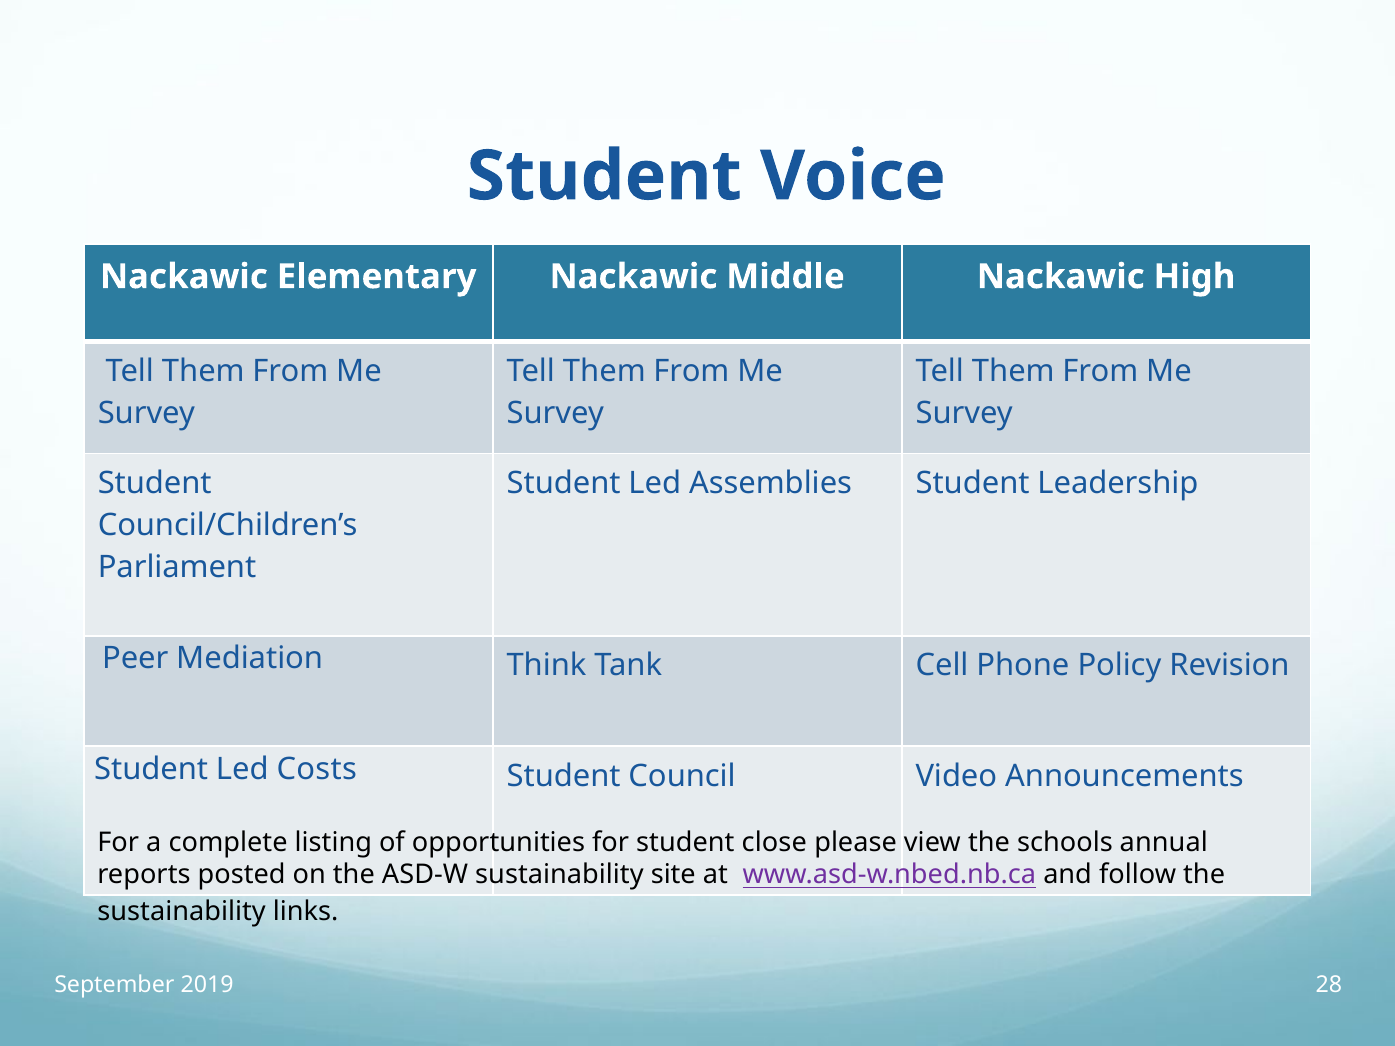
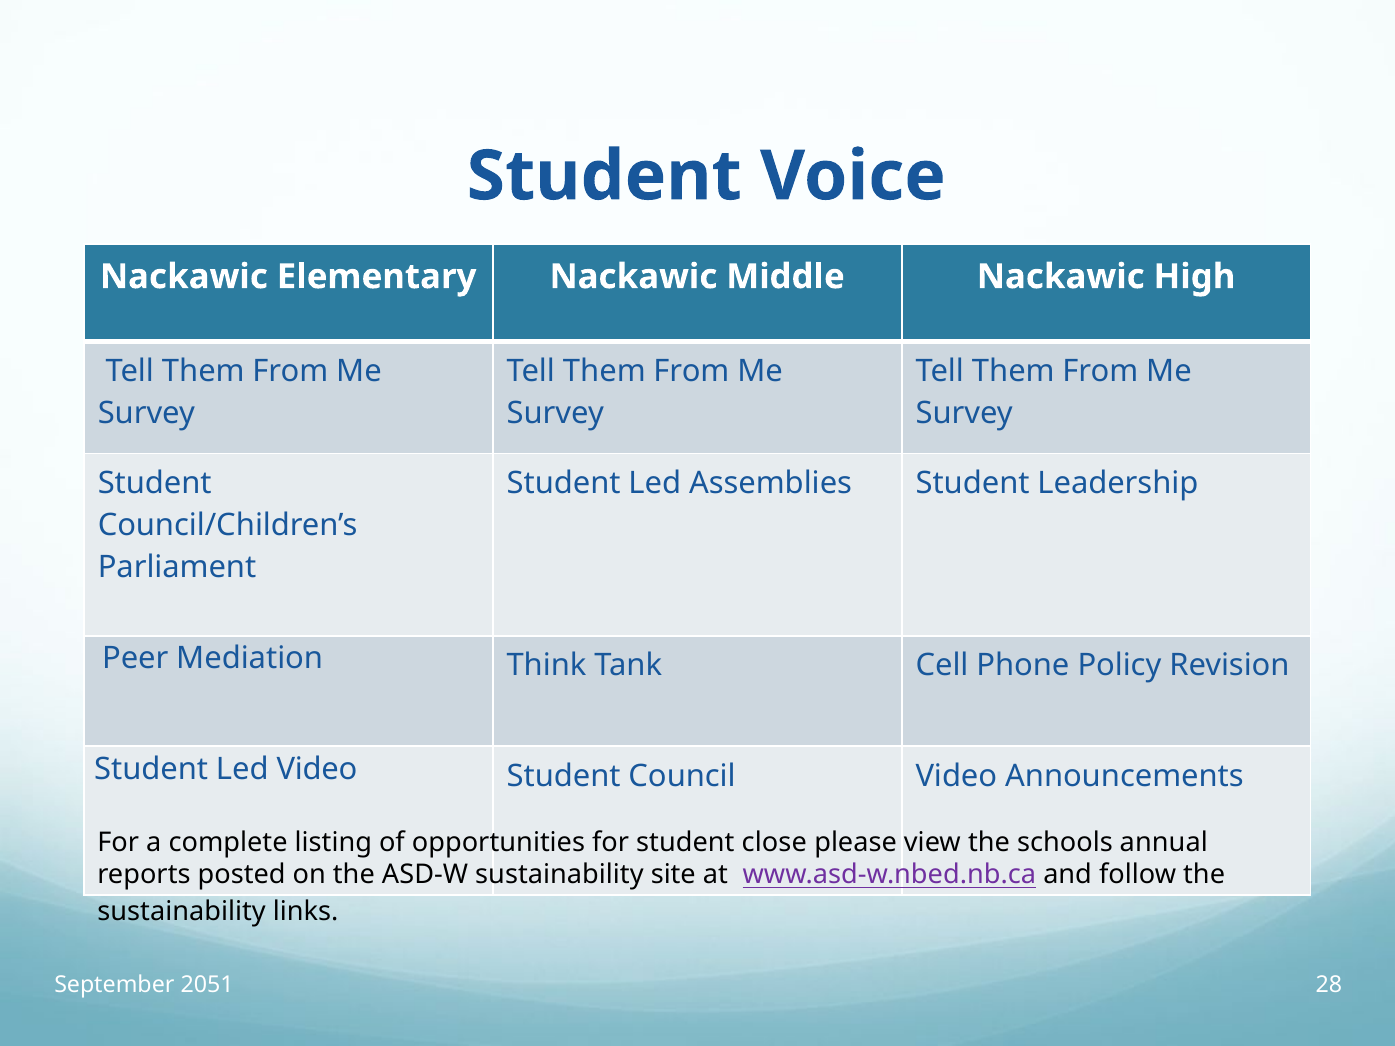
Led Costs: Costs -> Video (317, 769)
2019: 2019 -> 2051 (207, 985)
